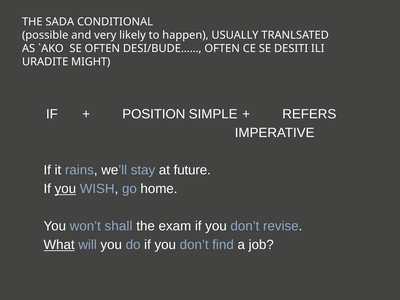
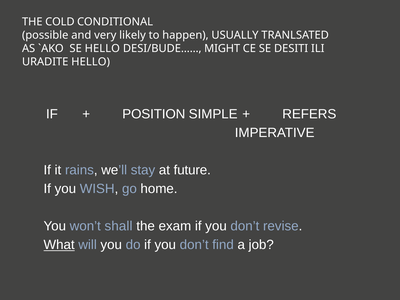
SADA: SADA -> COLD (60, 22)
SE OFTEN: OFTEN -> HELLO (102, 48)
DESI/BUDE…… OFTEN: OFTEN -> MIGHT (222, 48)
URADITE MIGHT: MIGHT -> HELLO (91, 62)
you underline: present -> none (65, 189)
